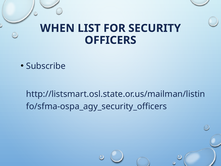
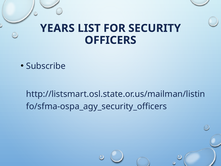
WHEN: WHEN -> YEARS (57, 28)
